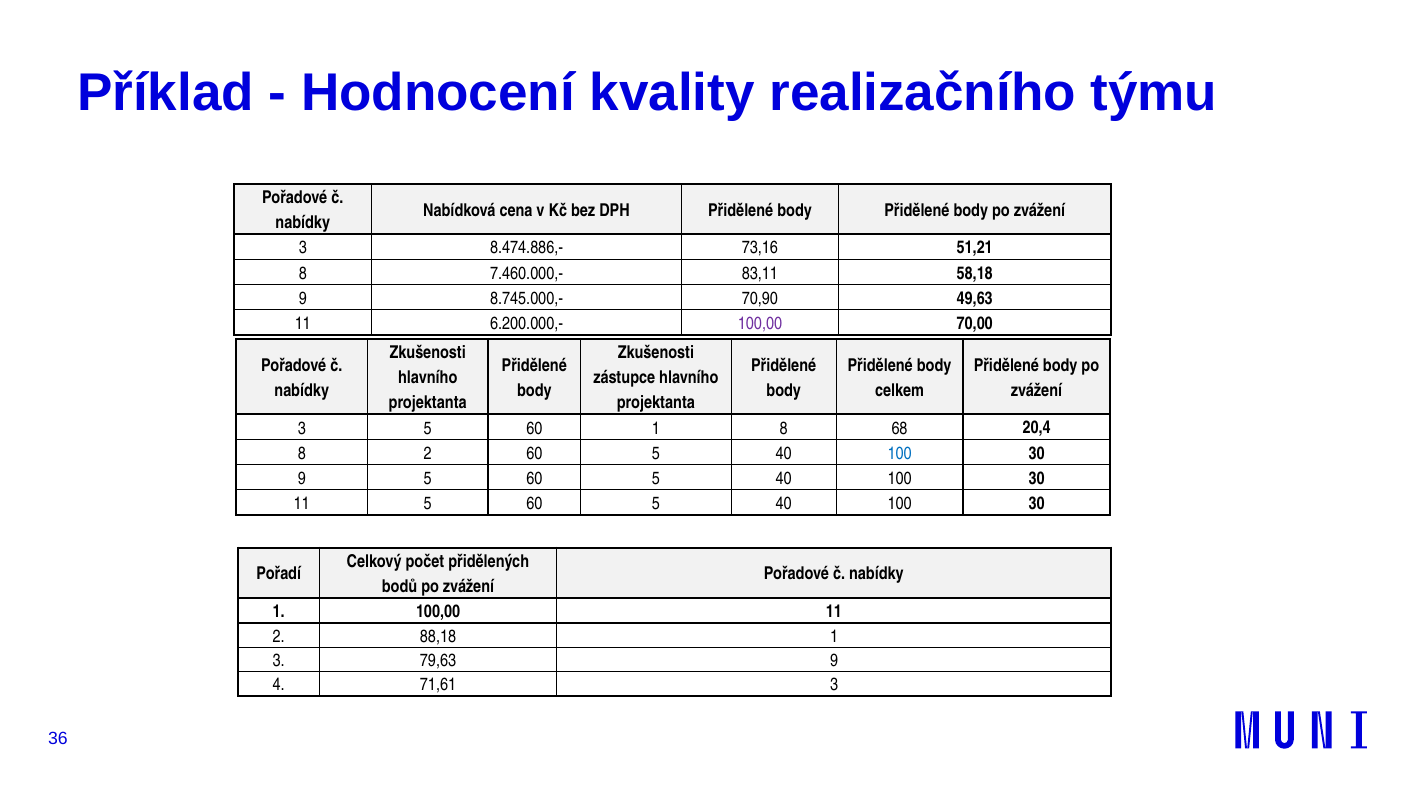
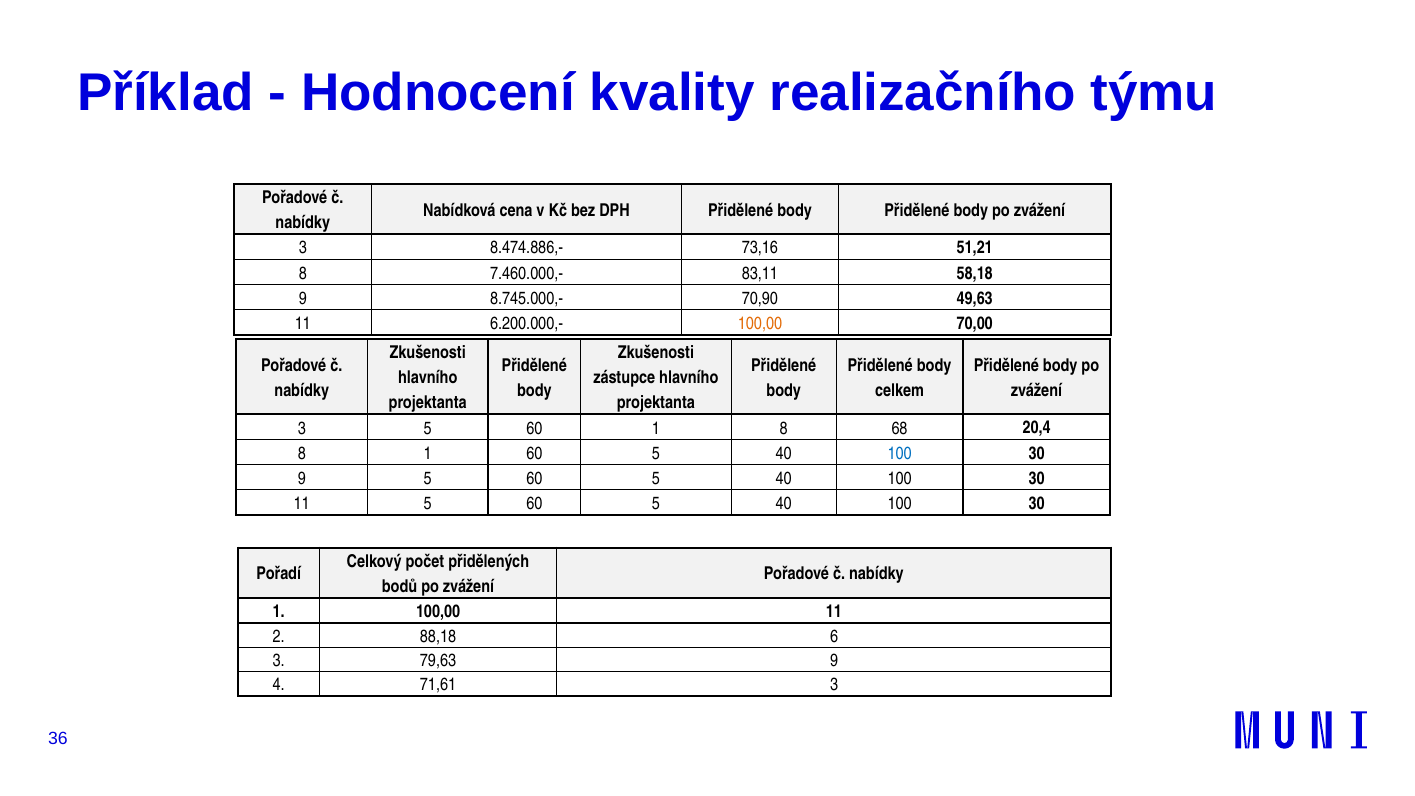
100,00 colour: purple -> orange (760, 324)
8 2: 2 -> 1 (428, 453)
88,18 1: 1 -> 6 (834, 636)
